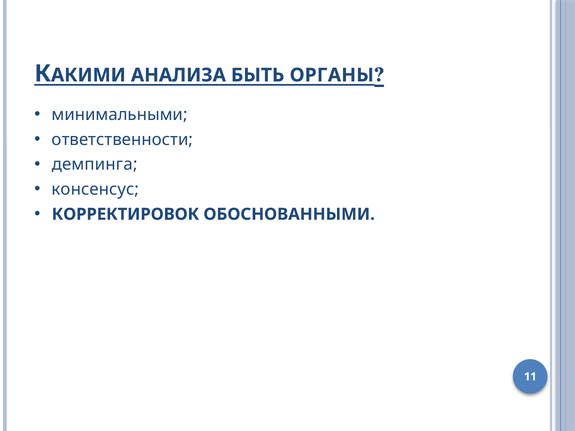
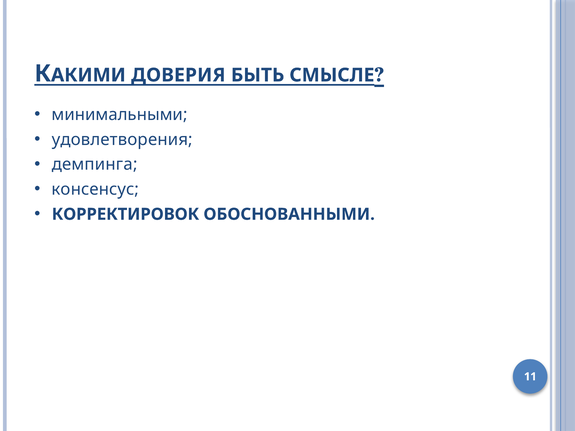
АНАЛИЗА: АНАЛИЗА -> ДОВЕРИЯ (178, 75)
ОРГАНЫ: ОРГАНЫ -> СМЫСЛЕ (332, 75)
ответственности: ответственности -> удовлетворения (122, 140)
